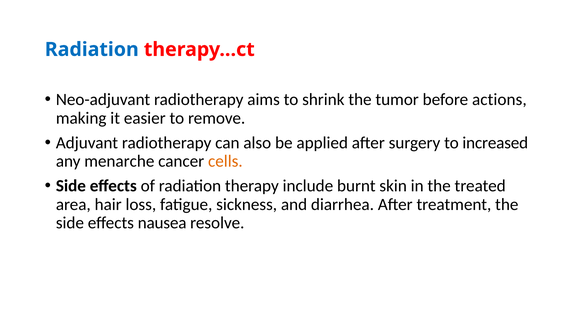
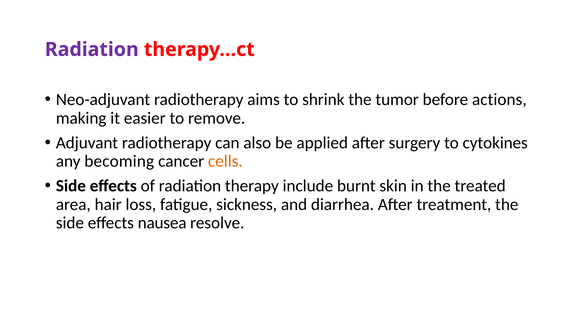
Radiation colour: blue -> purple (92, 49)
increased: increased -> cytokines (495, 143)
menarche: menarche -> becoming (119, 161)
